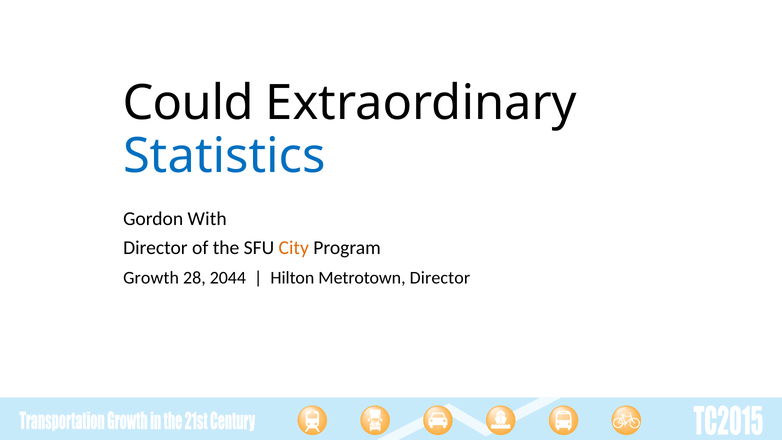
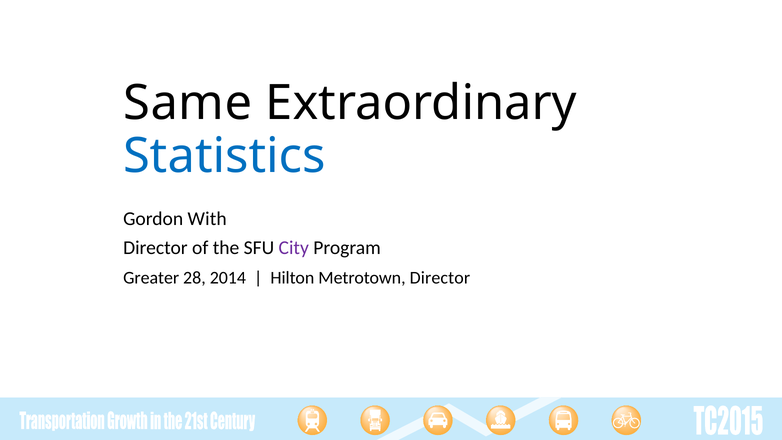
Could: Could -> Same (188, 103)
City colour: orange -> purple (294, 248)
Growth: Growth -> Greater (151, 278)
2044: 2044 -> 2014 (228, 278)
